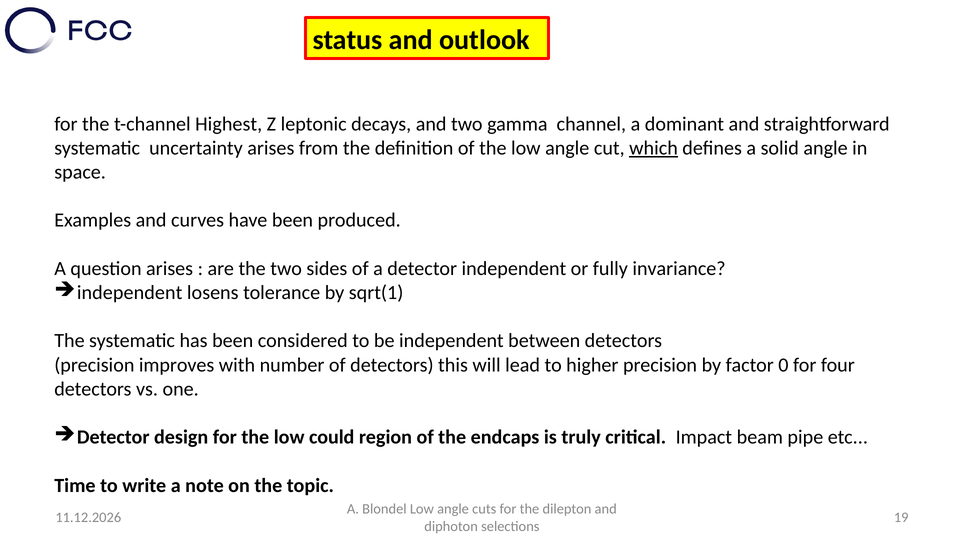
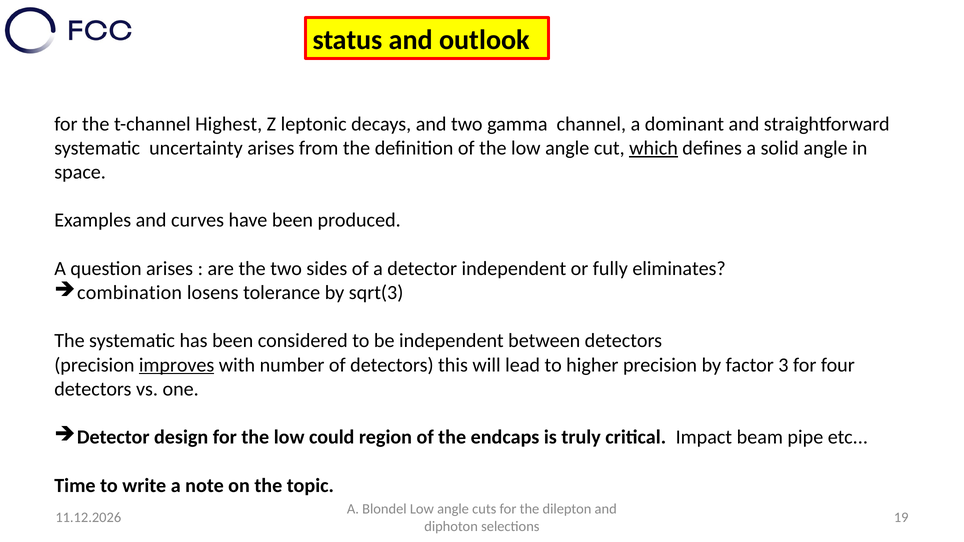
invariance: invariance -> eliminates (679, 269)
independent: independent -> combination (130, 293)
sqrt(1: sqrt(1 -> sqrt(3 (376, 293)
improves underline: none -> present (177, 365)
0: 0 -> 3 (783, 365)
